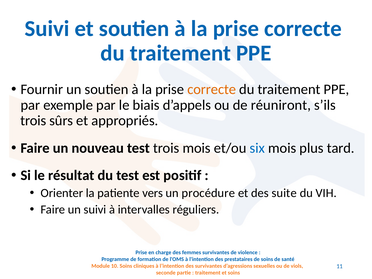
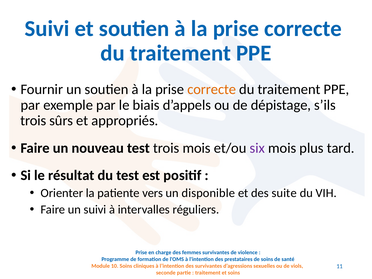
réuniront: réuniront -> dépistage (281, 105)
six colour: blue -> purple (257, 148)
procédure: procédure -> disponible (208, 193)
